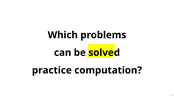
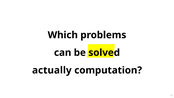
practice: practice -> actually (52, 70)
